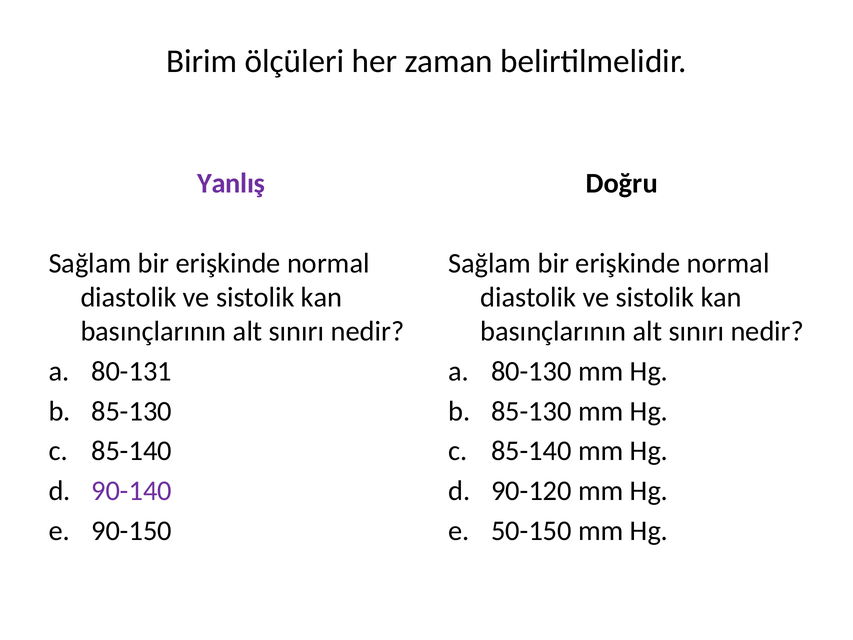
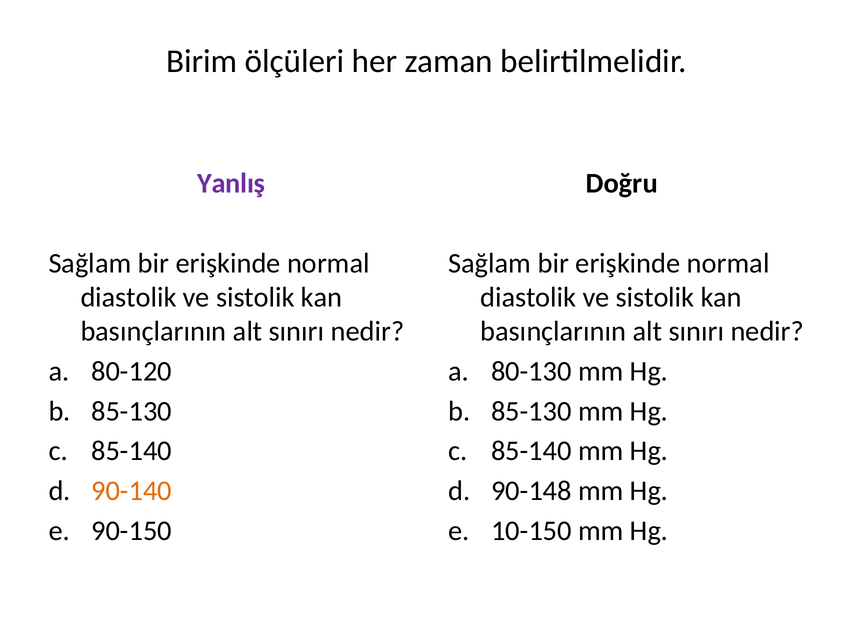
80-131: 80-131 -> 80-120 (132, 371)
90-140 colour: purple -> orange (132, 491)
90-120: 90-120 -> 90-148 (531, 491)
50-150: 50-150 -> 10-150 (531, 530)
